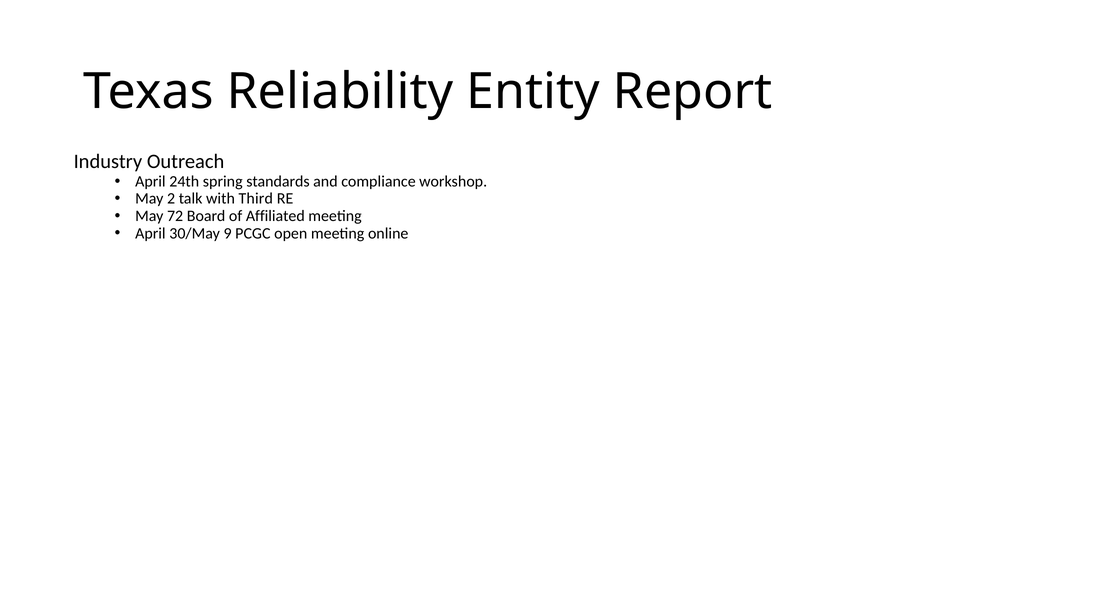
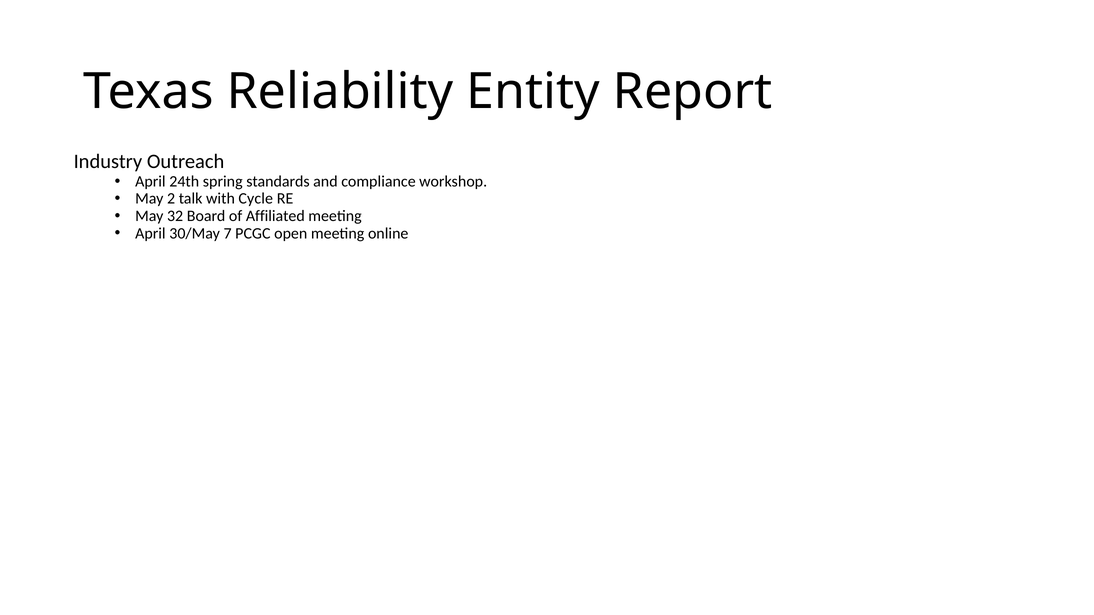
Third: Third -> Cycle (256, 199)
72: 72 -> 32 (175, 216)
9: 9 -> 7 (228, 233)
